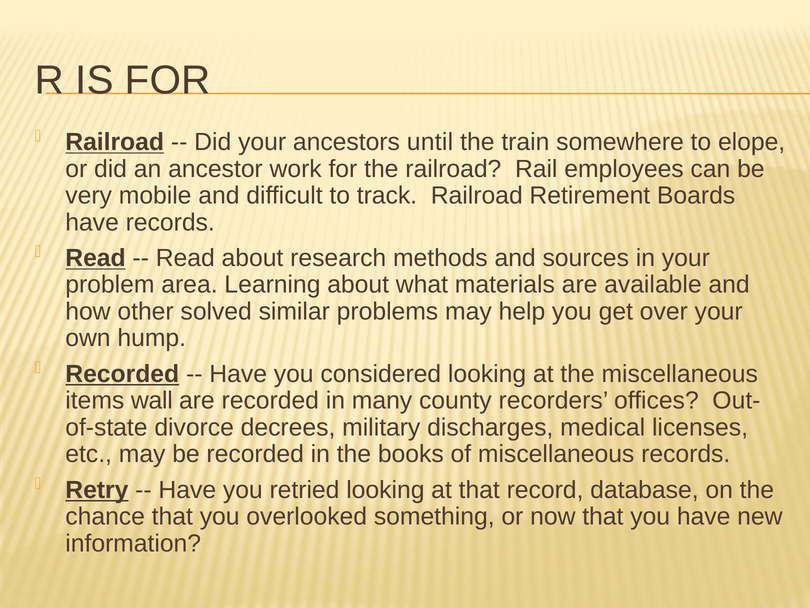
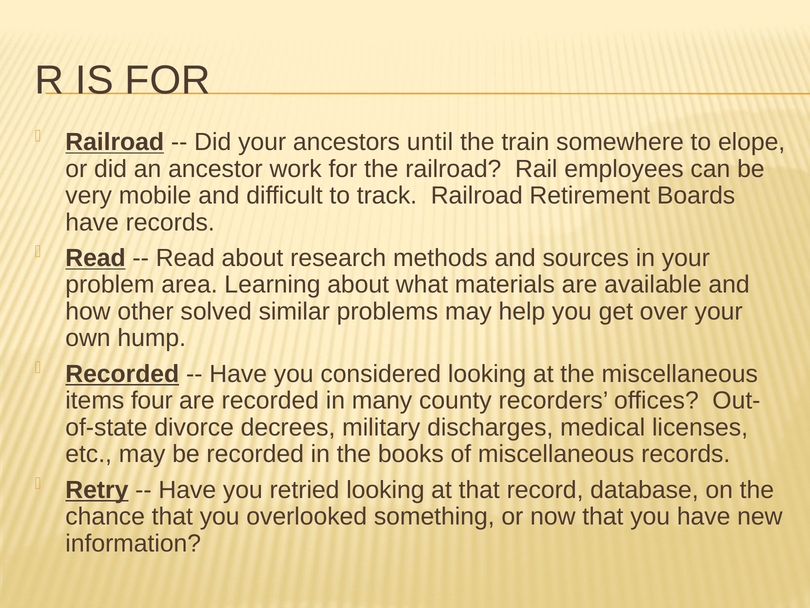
wall: wall -> four (152, 400)
